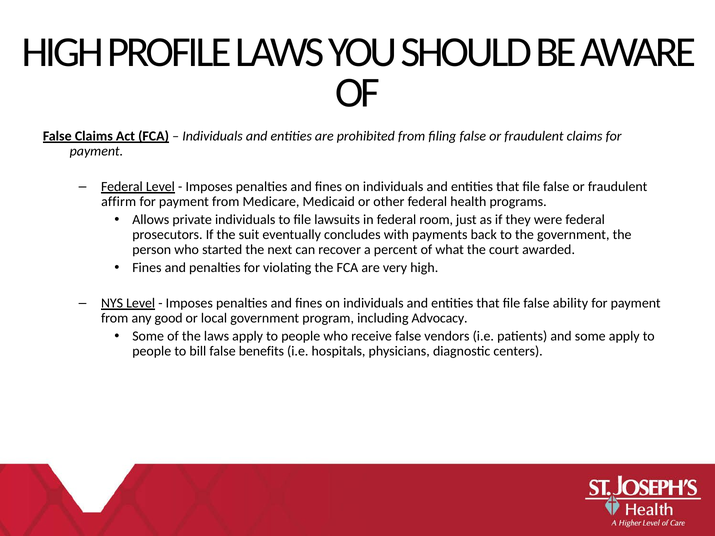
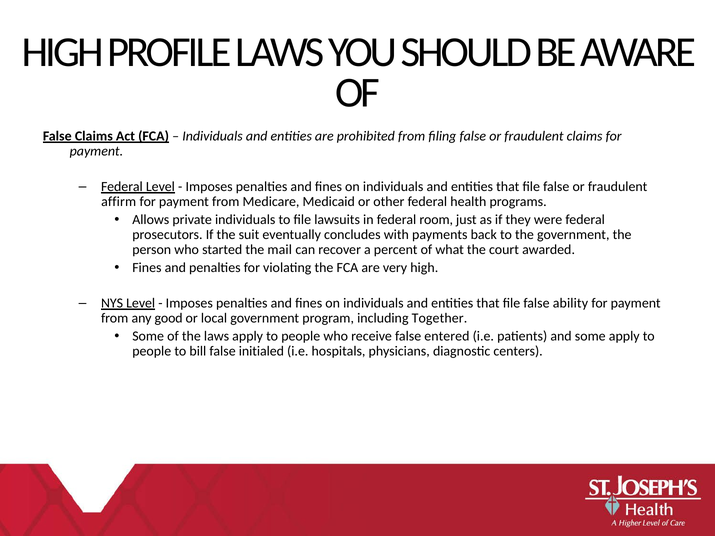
next: next -> mail (280, 250)
Advocacy: Advocacy -> Together (439, 318)
vendors: vendors -> entered (447, 336)
benefits: benefits -> initialed (261, 351)
